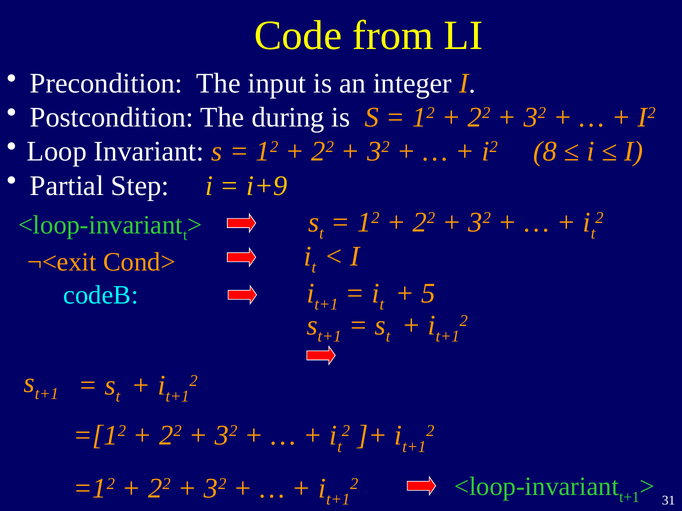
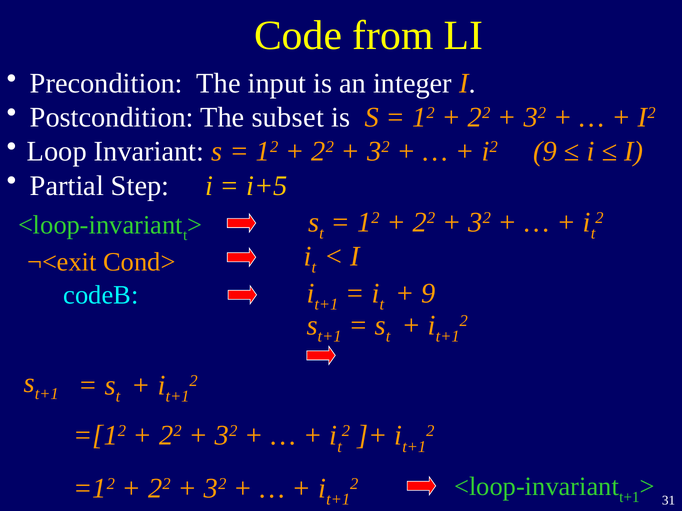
during: during -> subset (288, 118)
i2 8: 8 -> 9 (545, 152)
i+9: i+9 -> i+5 (267, 186)
5: 5 -> 9 (429, 294)
